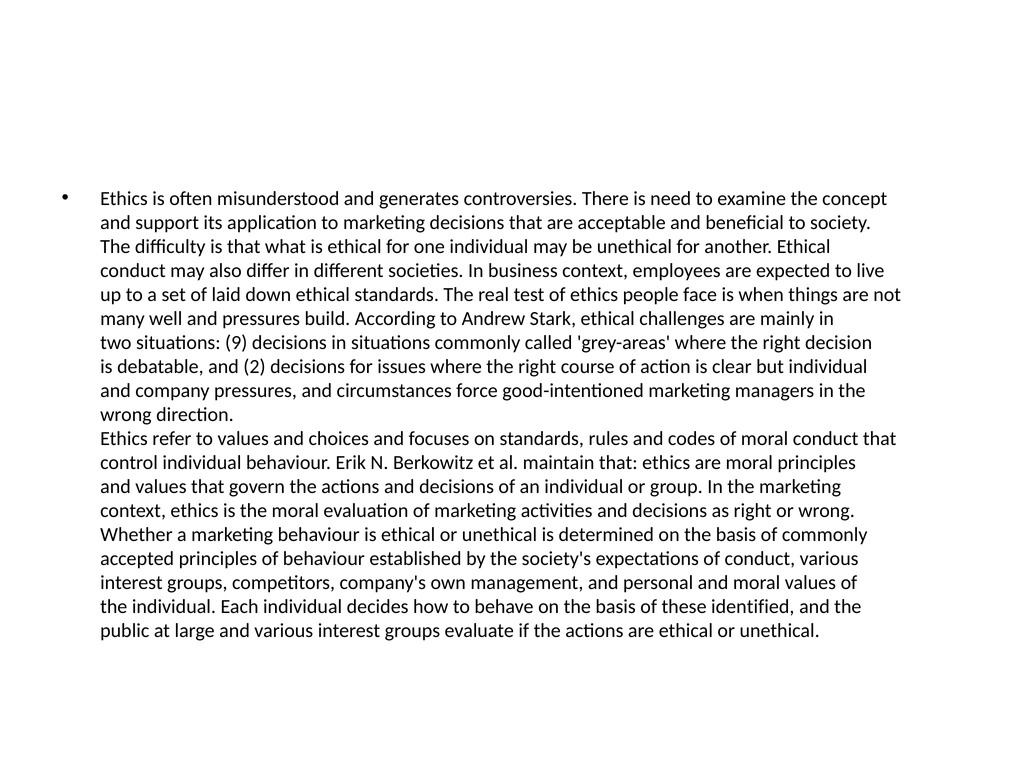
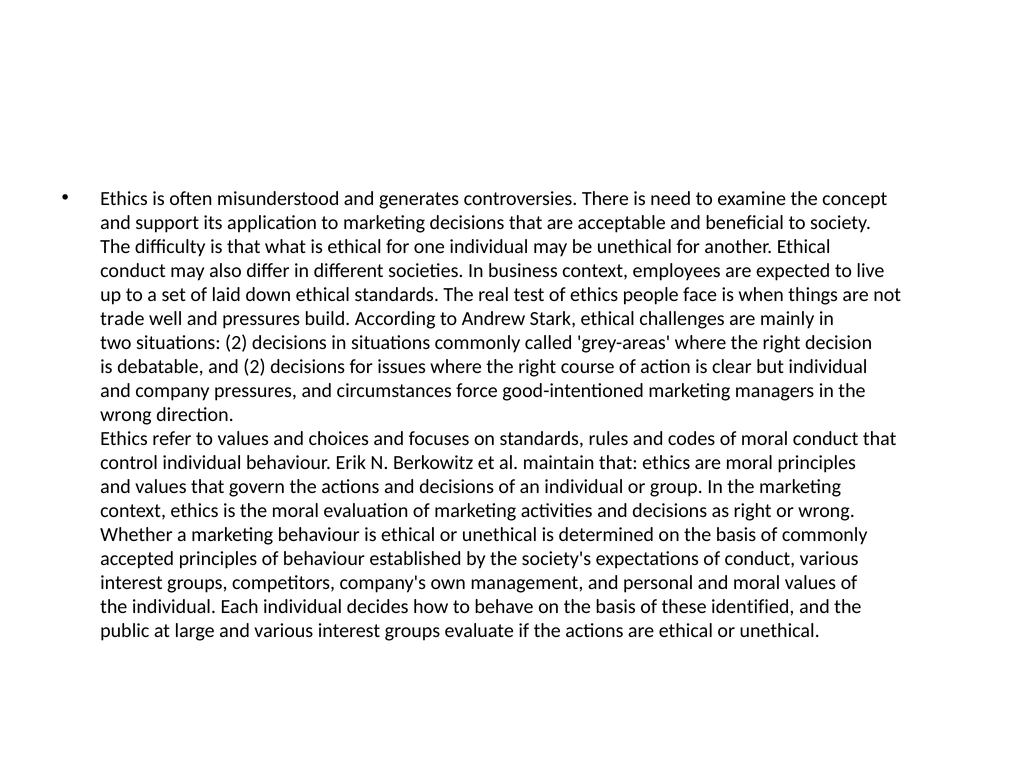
many: many -> trade (122, 318)
situations 9: 9 -> 2 (236, 342)
